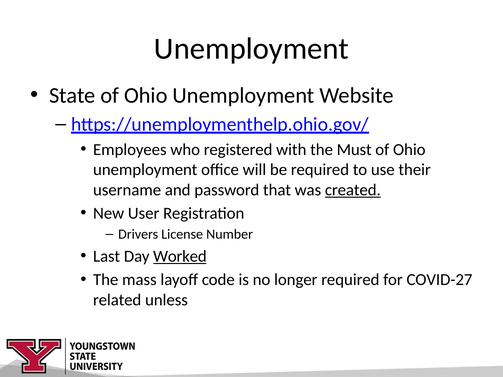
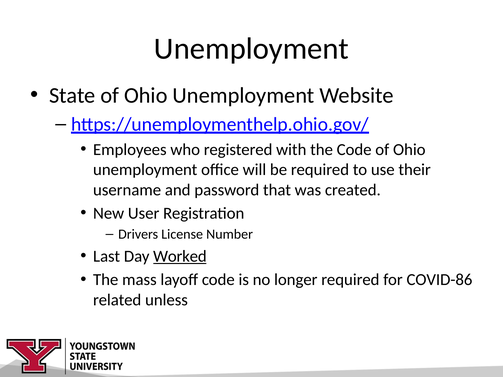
the Must: Must -> Code (354, 150)
created underline: present -> none (353, 190)
COVID-27: COVID-27 -> COVID-86 (439, 280)
